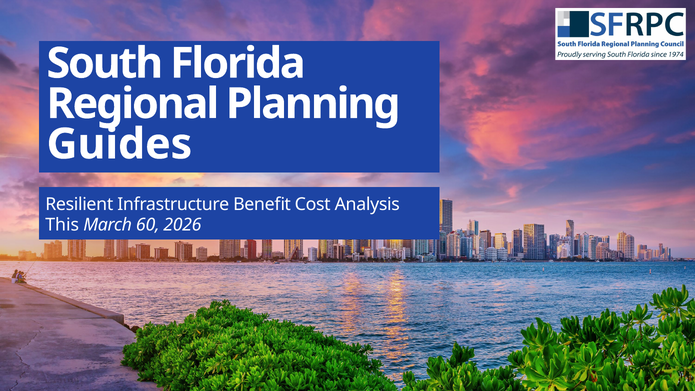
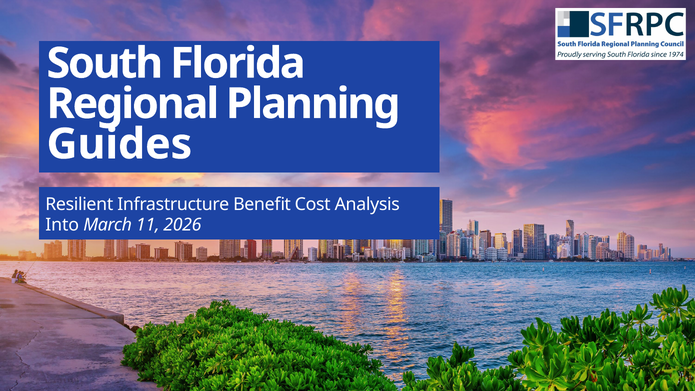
This: This -> Into (62, 225)
60: 60 -> 11 (148, 225)
